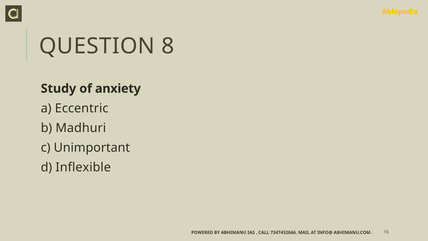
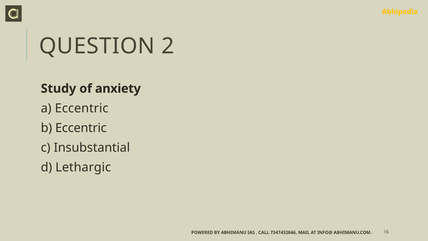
8: 8 -> 2 (168, 46)
b Madhuri: Madhuri -> Eccentric (81, 128)
Unimportant: Unimportant -> Insubstantial (92, 148)
Inflexible: Inflexible -> Lethargic (83, 167)
